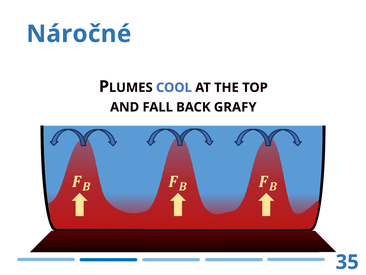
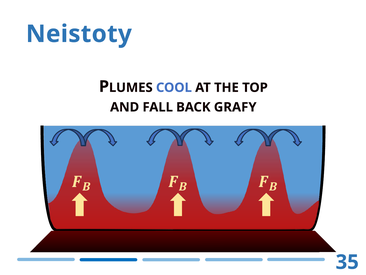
Náročné: Náročné -> Neistoty (79, 34)
